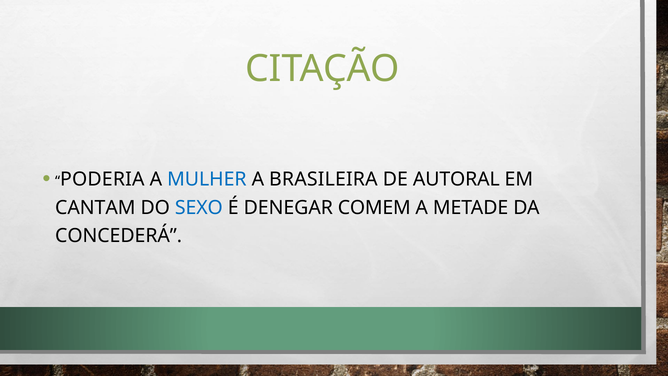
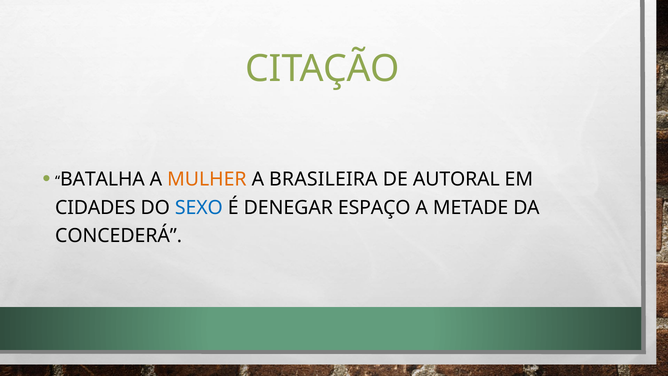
PODERIA: PODERIA -> BATALHA (102, 179)
MULHER colour: blue -> orange (207, 179)
CANTAM: CANTAM -> CIDADES (95, 207)
COMEM: COMEM -> ESPAÇO (374, 207)
